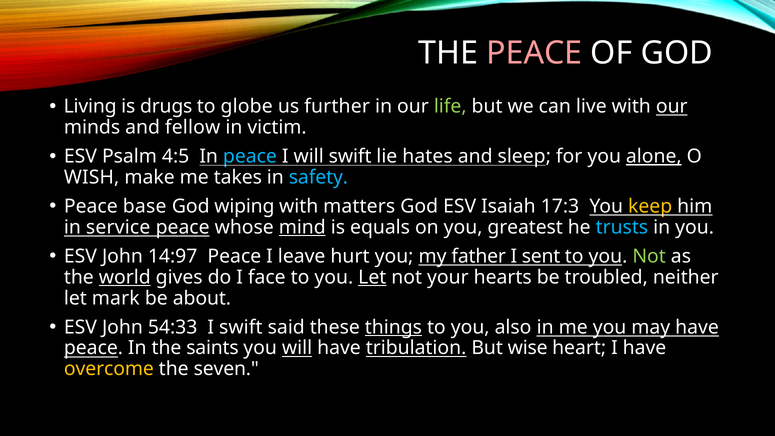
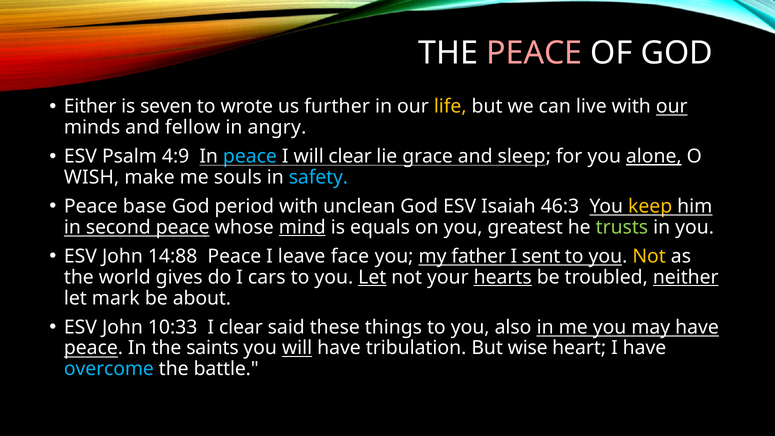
Living: Living -> Either (90, 107)
drugs: drugs -> seven (166, 107)
globe: globe -> wrote (247, 107)
life colour: light green -> yellow (450, 107)
victim: victim -> angry (277, 127)
4:5: 4:5 -> 4:9 (176, 156)
will swift: swift -> clear (350, 156)
hates: hates -> grace (428, 156)
takes: takes -> souls (238, 177)
wiping: wiping -> period (244, 206)
matters: matters -> unclean (359, 206)
17:3: 17:3 -> 46:3 (560, 206)
service: service -> second (118, 227)
trusts colour: light blue -> light green (622, 227)
14:97: 14:97 -> 14:88 (173, 256)
hurt: hurt -> face (350, 256)
Not colour: light green -> yellow (649, 256)
world underline: present -> none (125, 277)
face: face -> cars (267, 277)
hearts underline: none -> present (503, 277)
neither underline: none -> present (686, 277)
54:33: 54:33 -> 10:33 (173, 327)
I swift: swift -> clear (241, 327)
things underline: present -> none (393, 327)
tribulation underline: present -> none (416, 348)
overcome colour: yellow -> light blue (109, 369)
seven: seven -> battle (226, 369)
